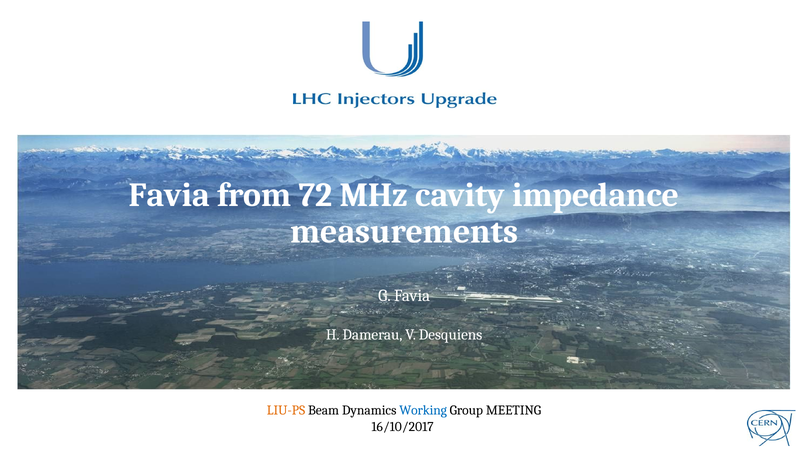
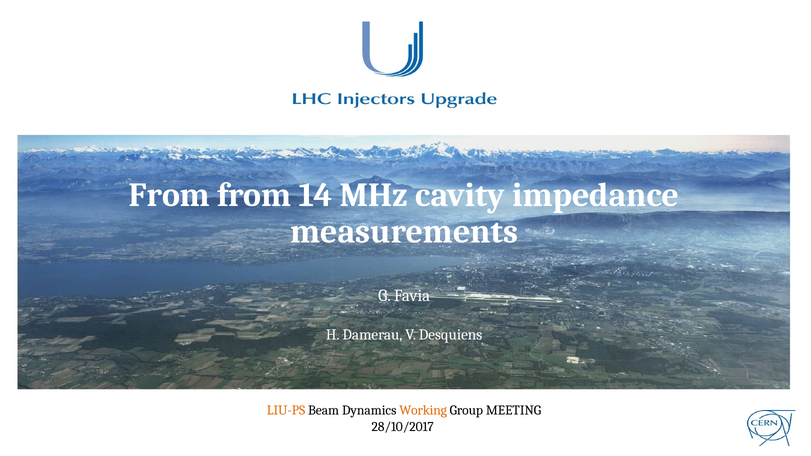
Favia: Favia -> From (169, 195)
72: 72 -> 14 (316, 195)
Working colour: blue -> orange (423, 411)
16/10/2017: 16/10/2017 -> 28/10/2017 (403, 427)
